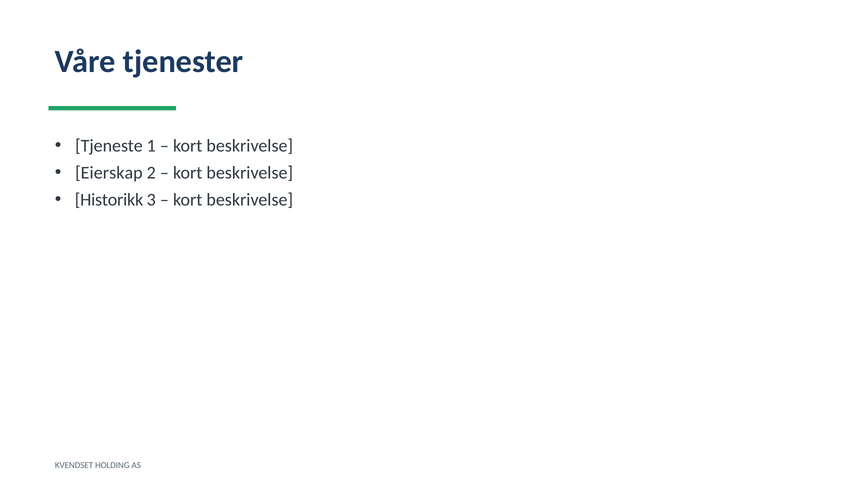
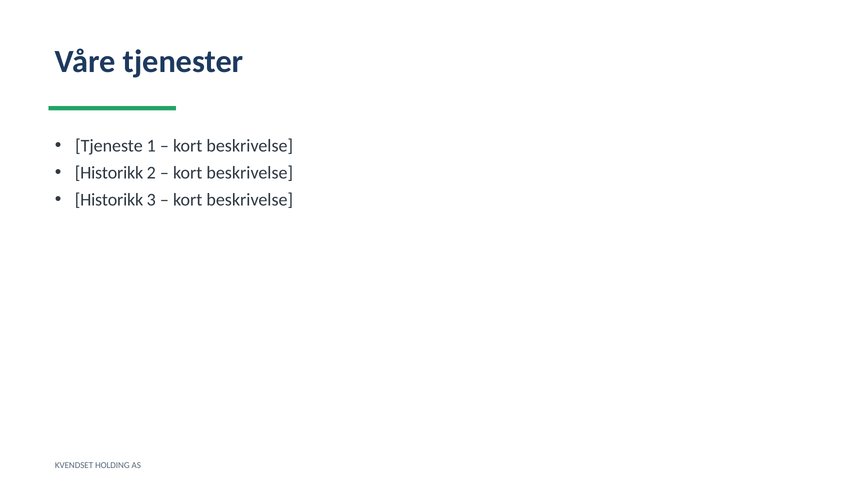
Eierskap: Eierskap -> Historikk (109, 173)
